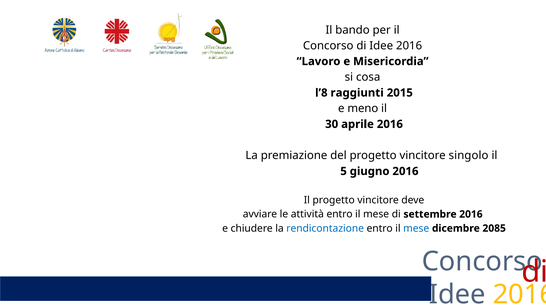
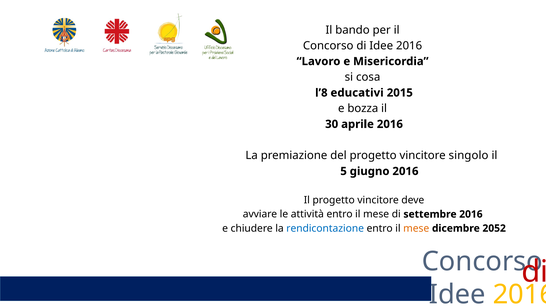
raggiunti: raggiunti -> educativi (357, 93)
meno: meno -> bozza (363, 109)
mese colour: blue -> orange (416, 228)
2085: 2085 -> 2052 (494, 228)
